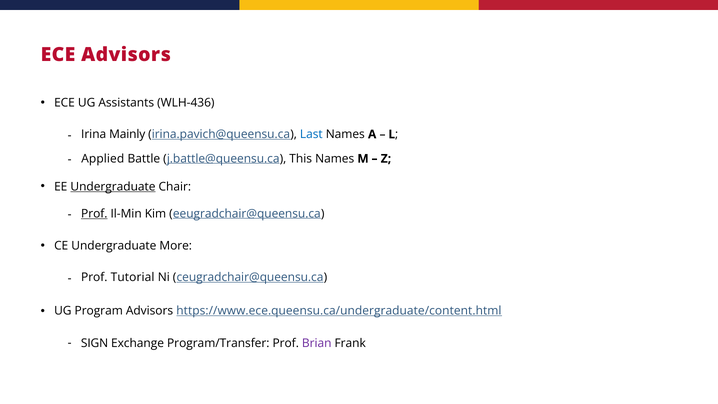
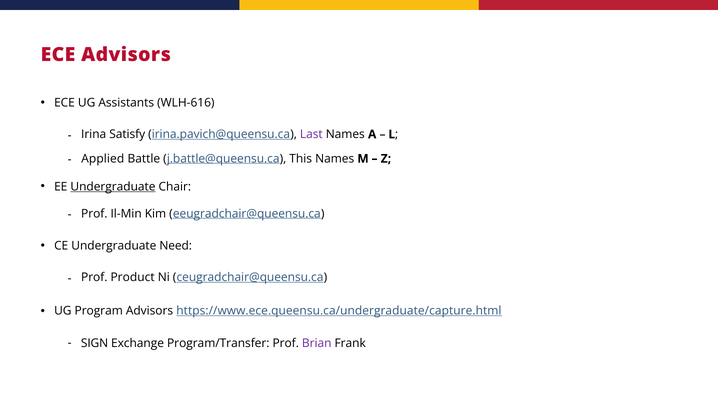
WLH-436: WLH-436 -> WLH-616 (186, 103)
Mainly: Mainly -> Satisfy (127, 134)
Last colour: blue -> purple (311, 134)
Prof underline: present -> none (94, 214)
More: More -> Need (176, 246)
Tutorial: Tutorial -> Product (133, 277)
https://www.ece.queensu.ca/undergraduate/content.html: https://www.ece.queensu.ca/undergraduate/content.html -> https://www.ece.queensu.ca/undergraduate/capture.html (339, 311)
